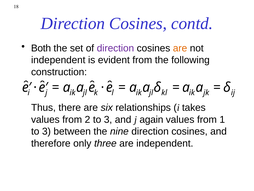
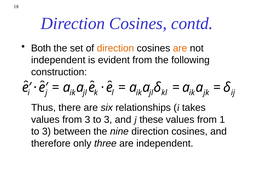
direction colour: purple -> orange (115, 48)
from 2: 2 -> 3 (87, 119)
again: again -> these (151, 119)
